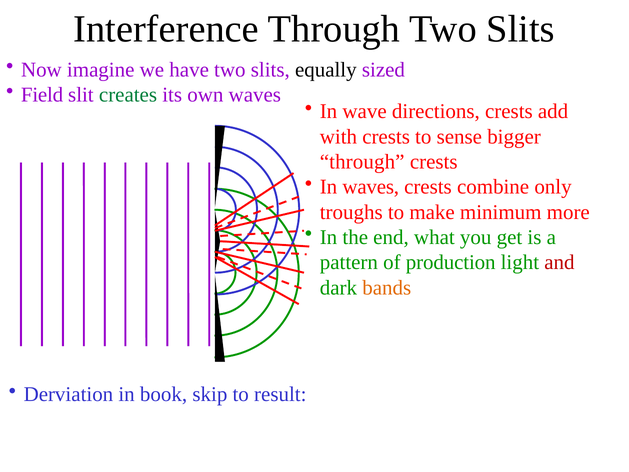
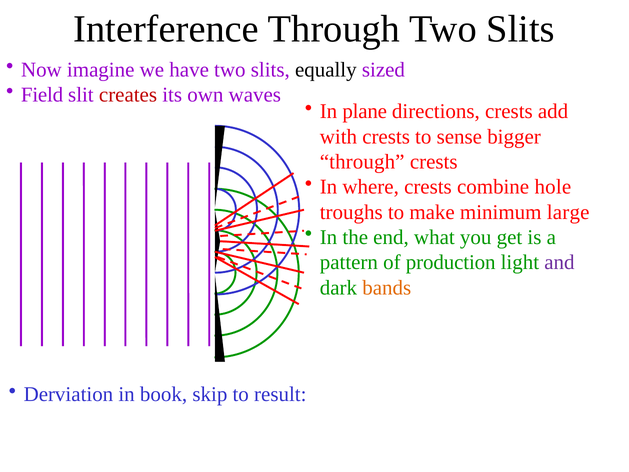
creates colour: green -> red (128, 95)
wave: wave -> plane (365, 111)
In waves: waves -> where (371, 187)
only: only -> hole (553, 187)
more: more -> large (568, 212)
and colour: red -> purple (559, 262)
